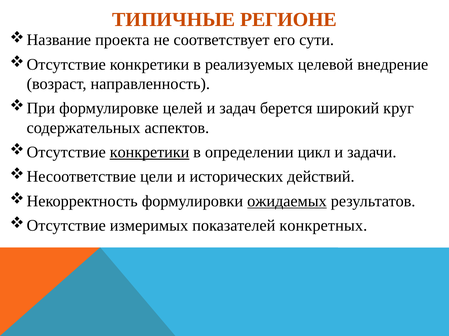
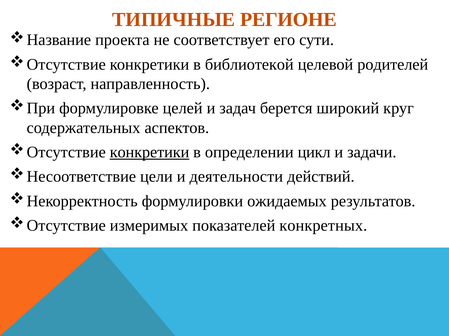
реализуемых: реализуемых -> библиотекой (249, 65)
внедрение: внедрение -> родителей (393, 65)
исторических: исторических -> деятельности (236, 177)
ожидаемых underline: present -> none (287, 201)
